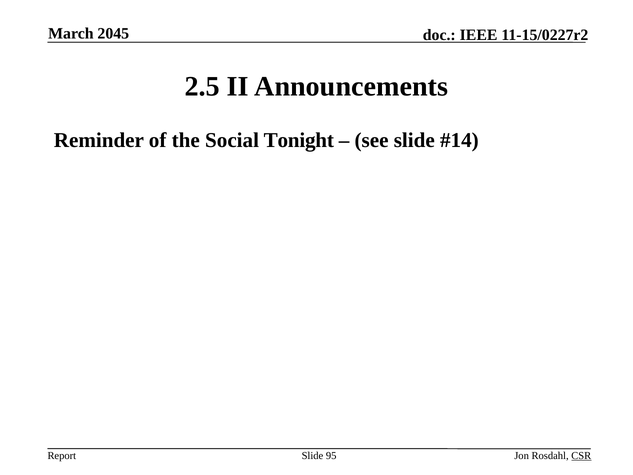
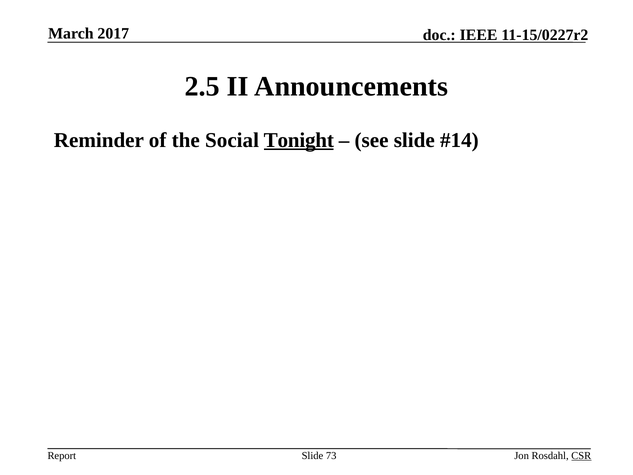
2045: 2045 -> 2017 (113, 34)
Tonight underline: none -> present (299, 140)
95: 95 -> 73 (331, 455)
